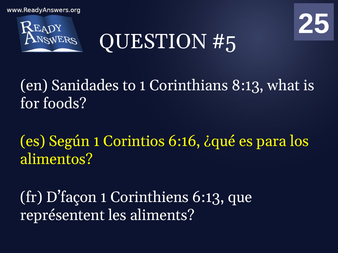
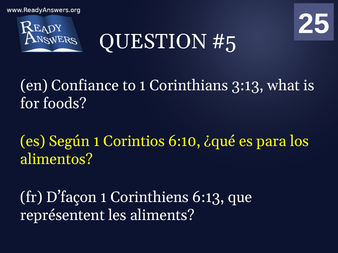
Sanidades: Sanidades -> Confiance (85, 85)
8:13: 8:13 -> 3:13 (248, 85)
6:16: 6:16 -> 6:10 (184, 142)
